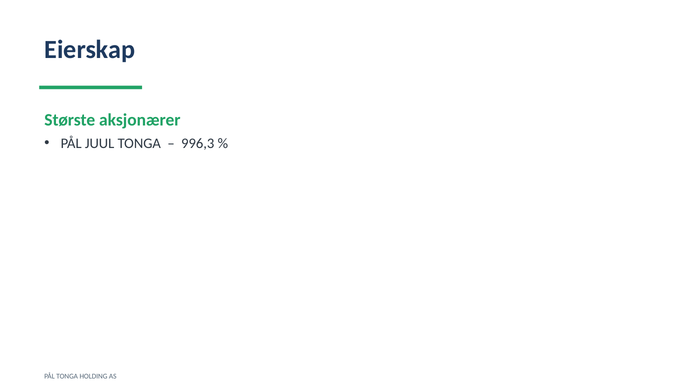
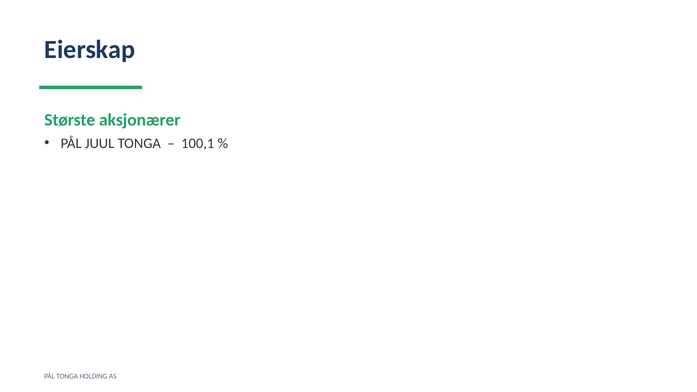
996,3: 996,3 -> 100,1 (198, 143)
